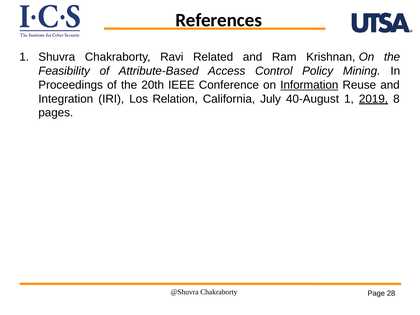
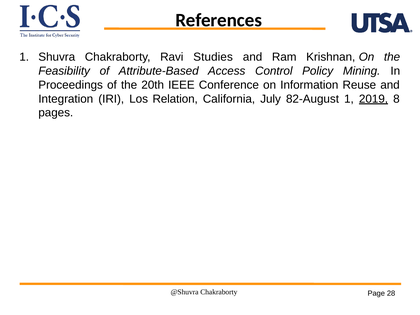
Related: Related -> Studies (213, 57)
Information underline: present -> none (309, 85)
40-August: 40-August -> 82-August (313, 99)
